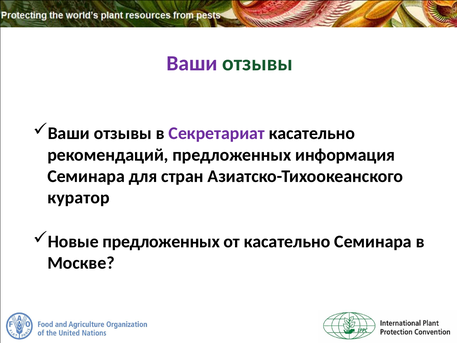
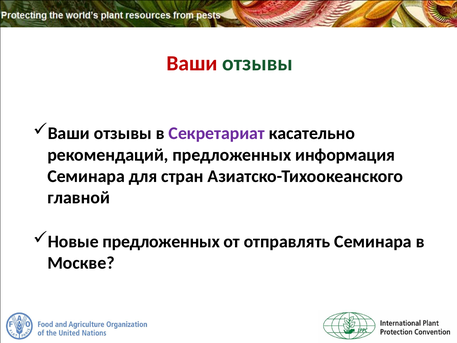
Ваши colour: purple -> red (192, 63)
куратор: куратор -> главной (79, 197)
от касательно: касательно -> отправлять (287, 242)
